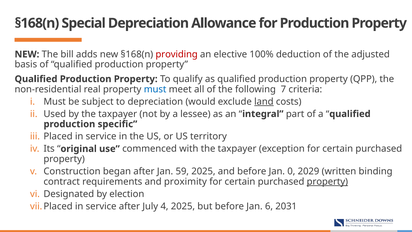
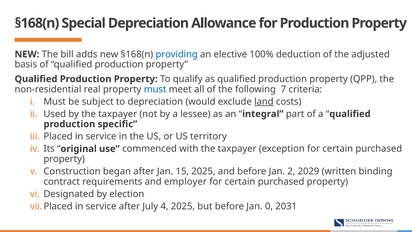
providing colour: red -> blue (177, 54)
59: 59 -> 15 (182, 171)
0: 0 -> 2 (291, 171)
proximity: proximity -> employer (185, 181)
property underline: present -> none (327, 181)
6: 6 -> 0 (269, 206)
